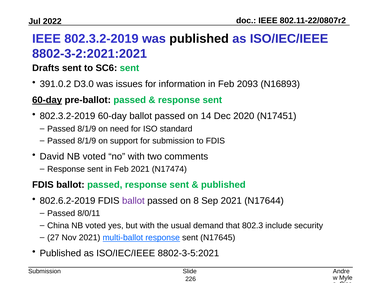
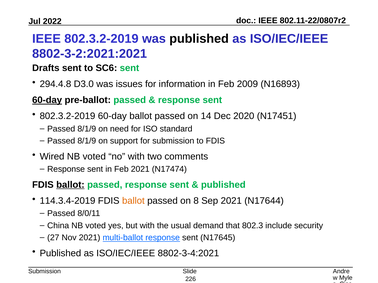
391.0.2: 391.0.2 -> 294.4.8 (55, 84)
2093: 2093 -> 2009 (247, 84)
David: David -> Wired (52, 157)
ballot underline: none -> present (70, 185)
802.6.2-2019: 802.6.2-2019 -> 114.3.4-2019 (68, 201)
ballot colour: purple -> orange (133, 201)
8802-3-5:2021: 8802-3-5:2021 -> 8802-3-4:2021 (188, 254)
